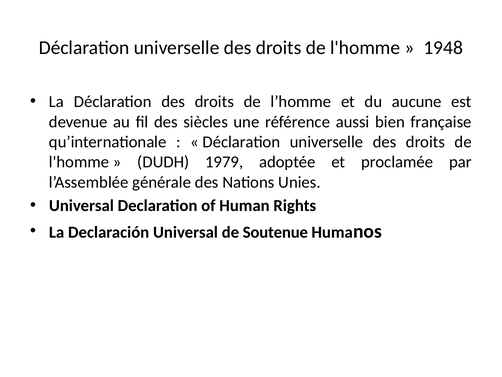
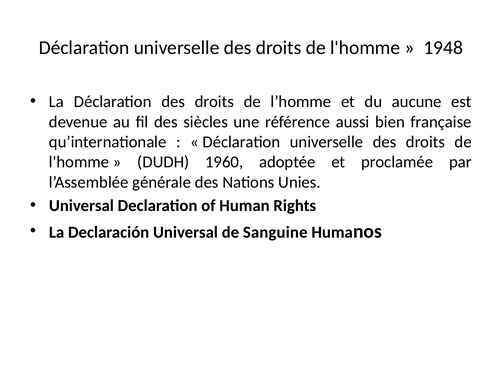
1979: 1979 -> 1960 (224, 162)
Soutenue: Soutenue -> Sanguine (275, 232)
